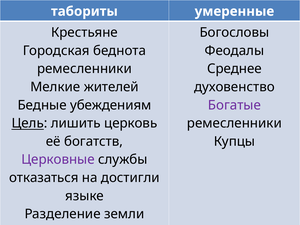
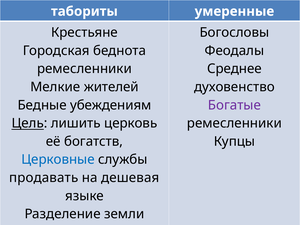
Церковные colour: purple -> blue (58, 160)
отказаться: отказаться -> продавать (44, 178)
достигли: достигли -> дешевая (130, 178)
